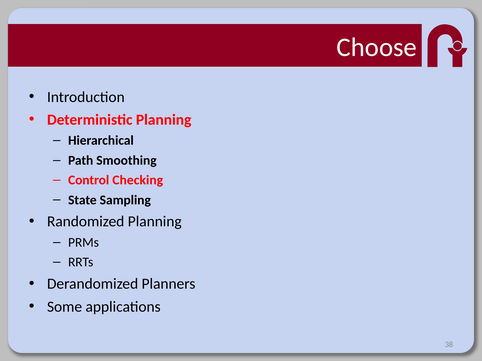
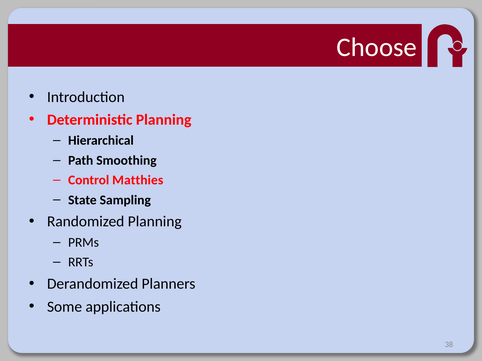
Checking: Checking -> Matthies (138, 180)
